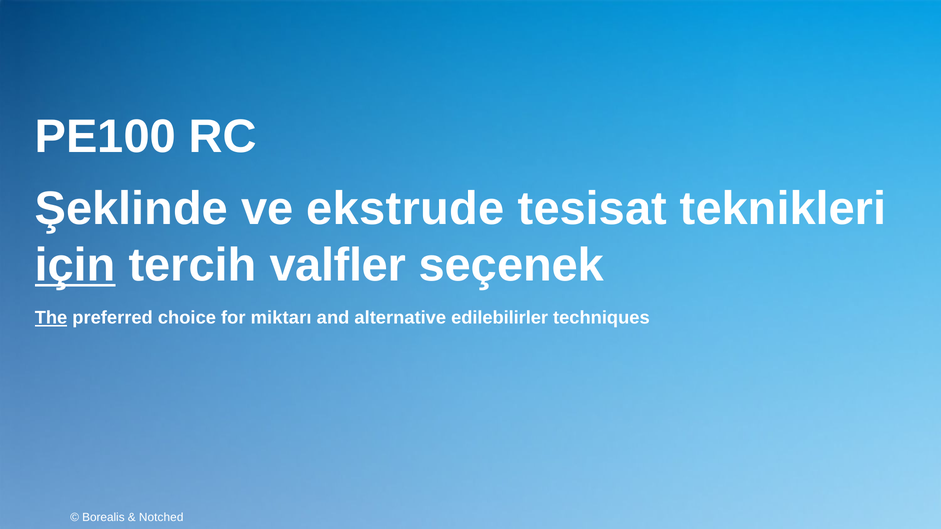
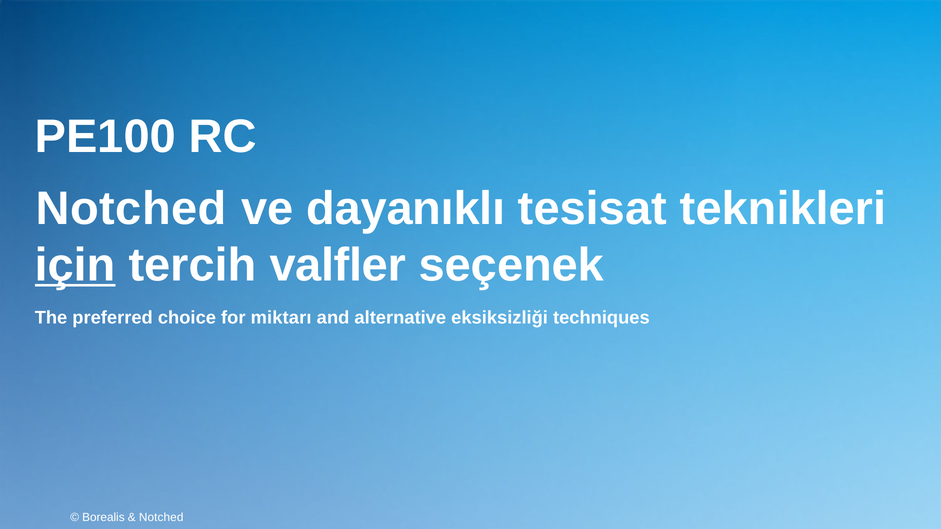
Şeklinde: Şeklinde -> Notched (131, 209)
ekstrude: ekstrude -> dayanıklı (406, 209)
The underline: present -> none (51, 318)
edilebilirler: edilebilirler -> eksiksizliği (500, 318)
